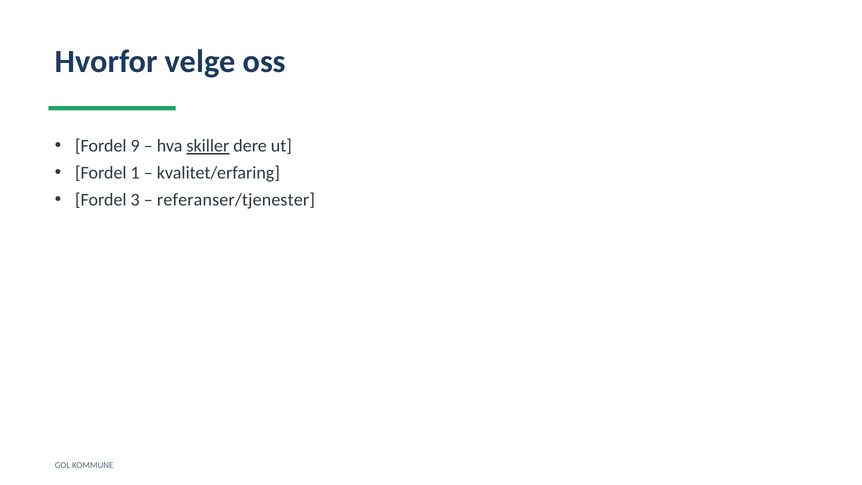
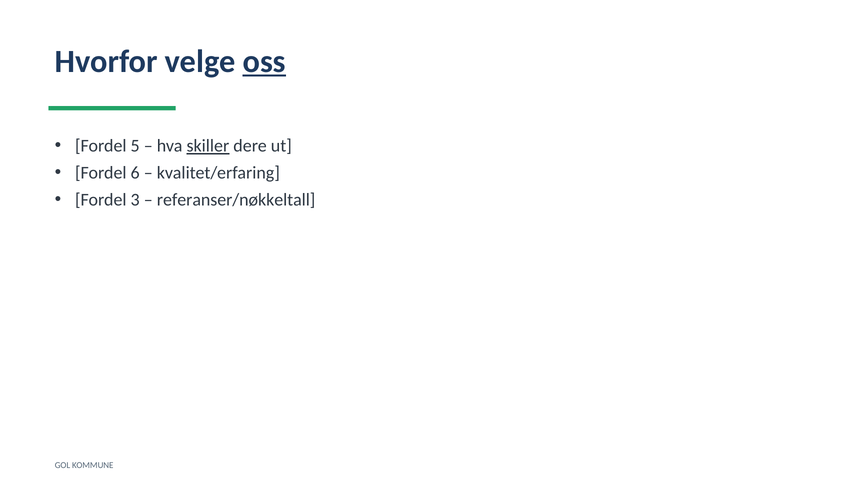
oss underline: none -> present (264, 62)
9: 9 -> 5 (135, 146)
1: 1 -> 6 (135, 173)
referanser/tjenester: referanser/tjenester -> referanser/nøkkeltall (236, 200)
